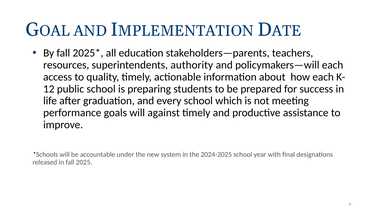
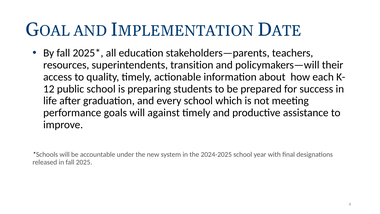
authority: authority -> transition (192, 65)
policymakers—will each: each -> their (333, 65)
